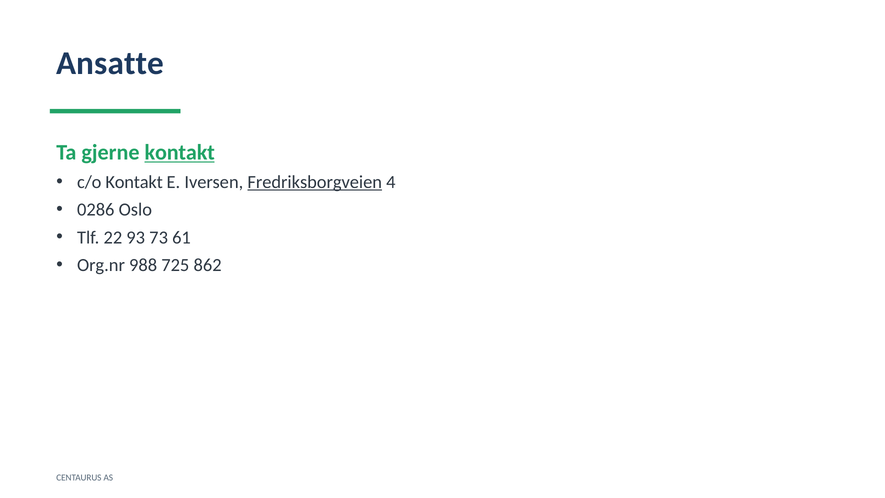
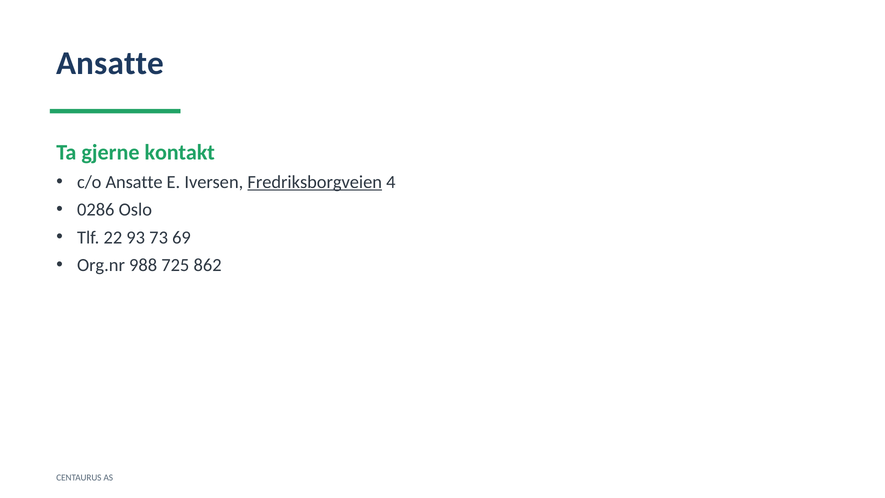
kontakt underline: present -> none (180, 152)
c/o Kontakt: Kontakt -> Ansatte (134, 182)
61: 61 -> 69 (181, 237)
